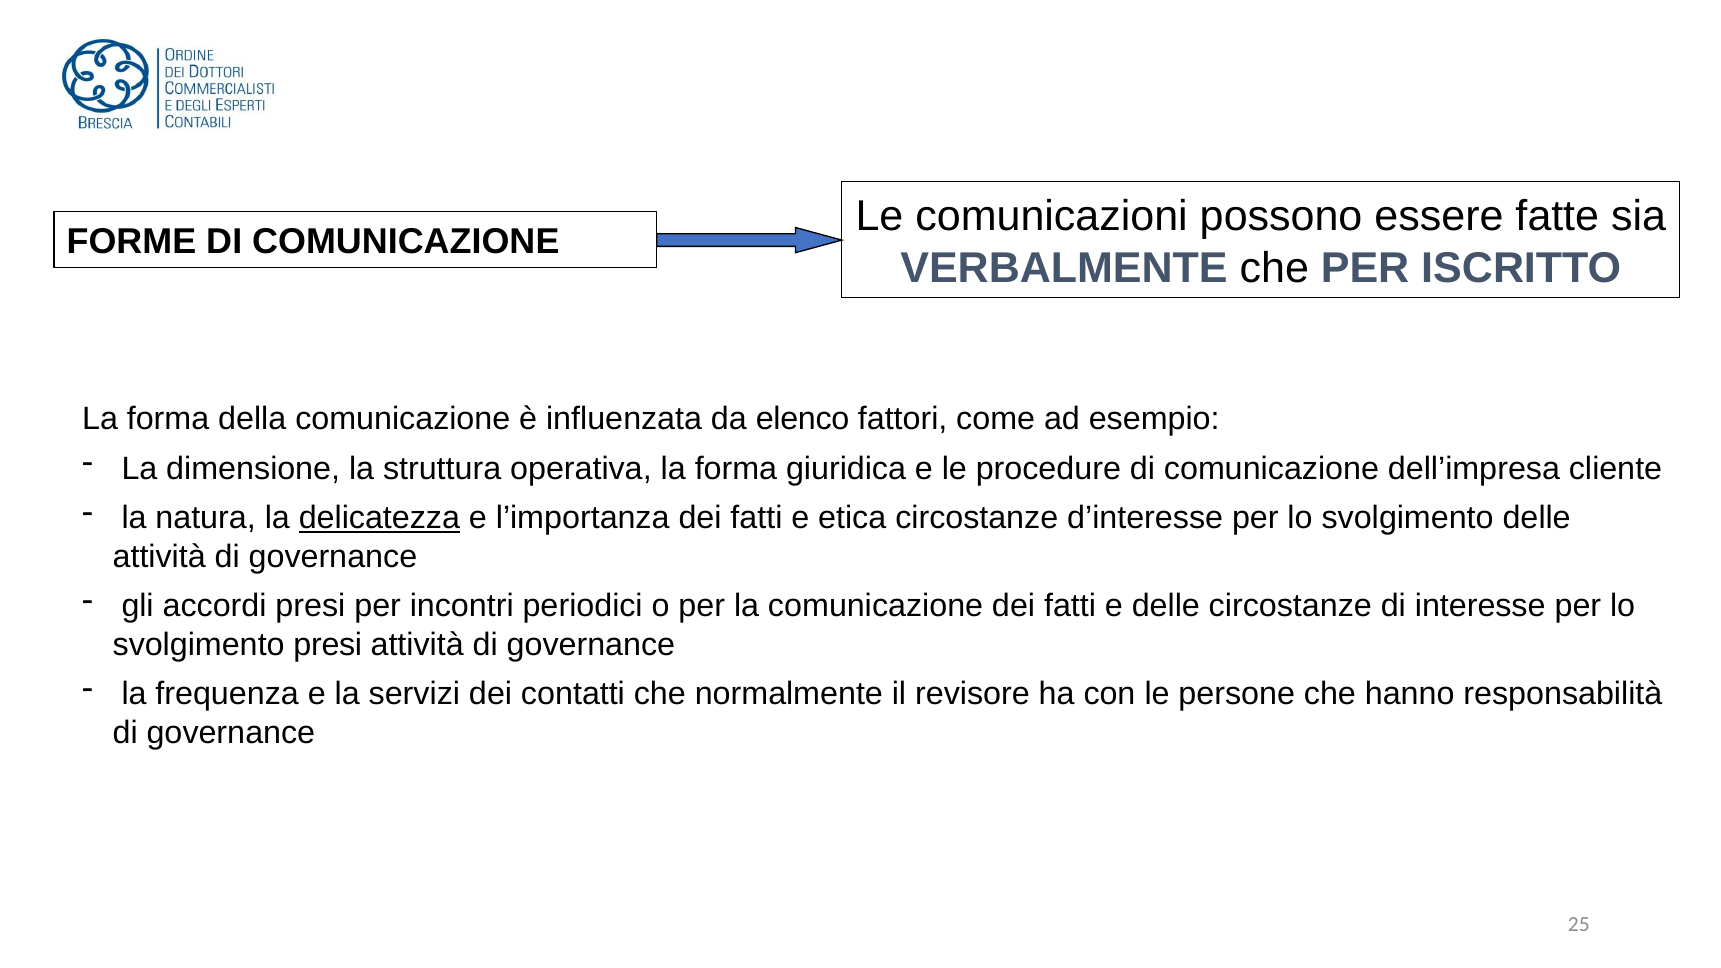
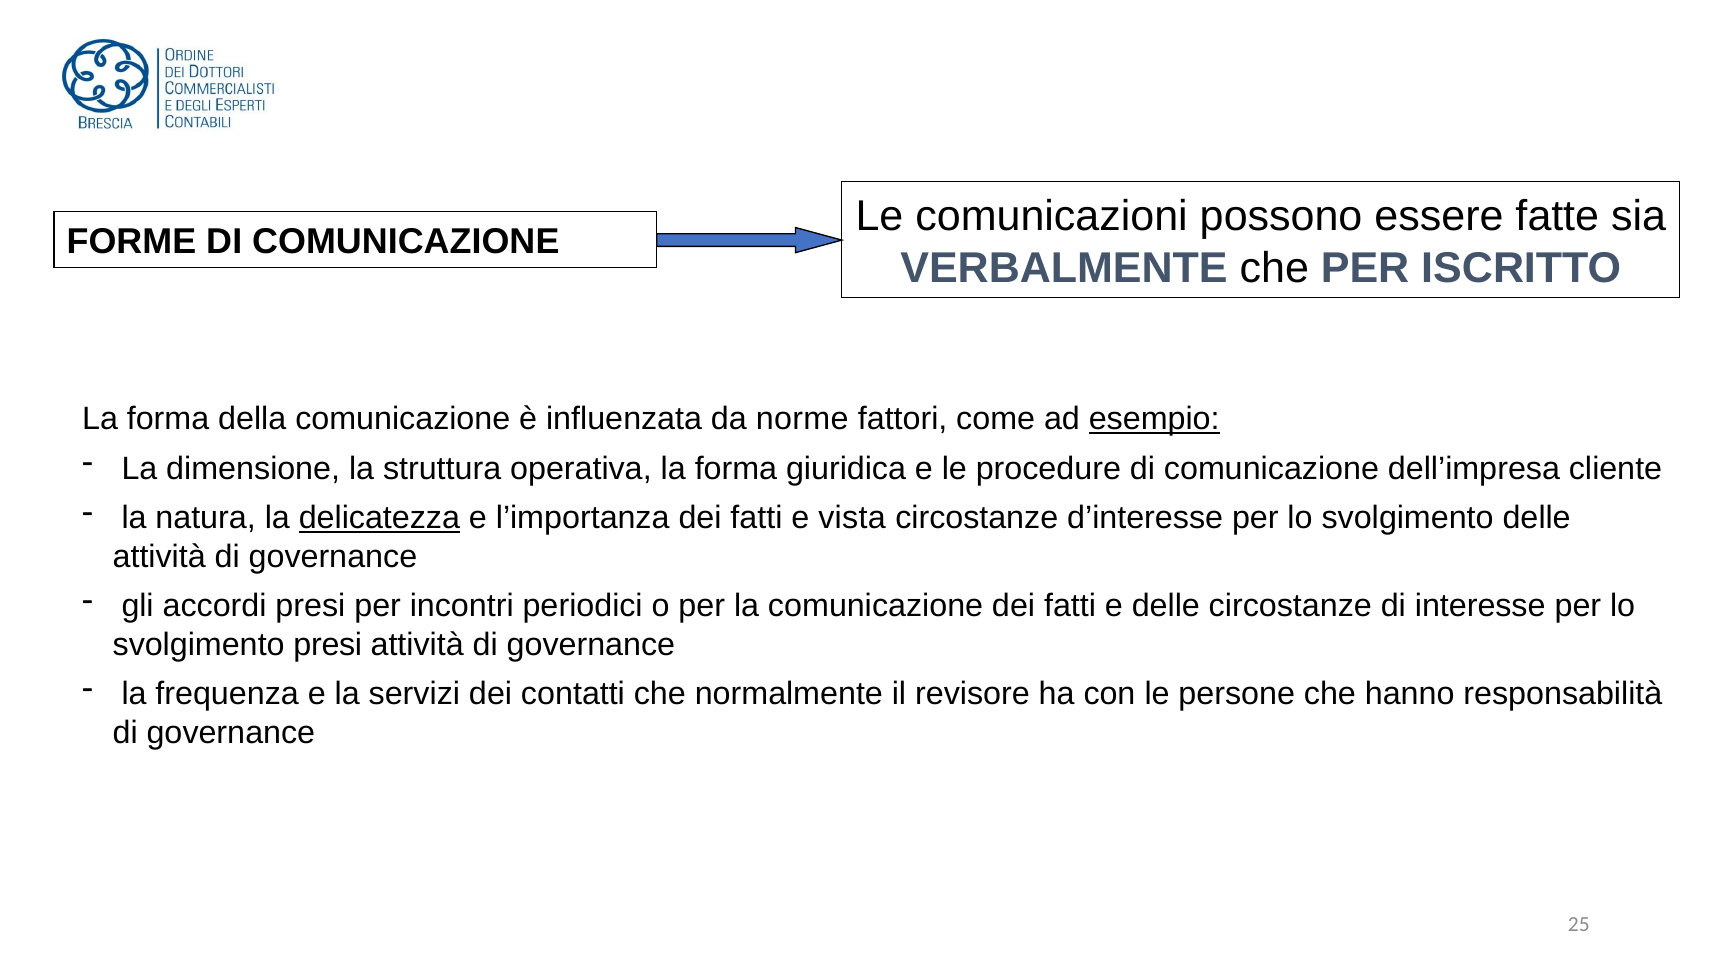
elenco: elenco -> norme (802, 419)
esempio underline: none -> present (1154, 419)
etica: etica -> vista (852, 518)
